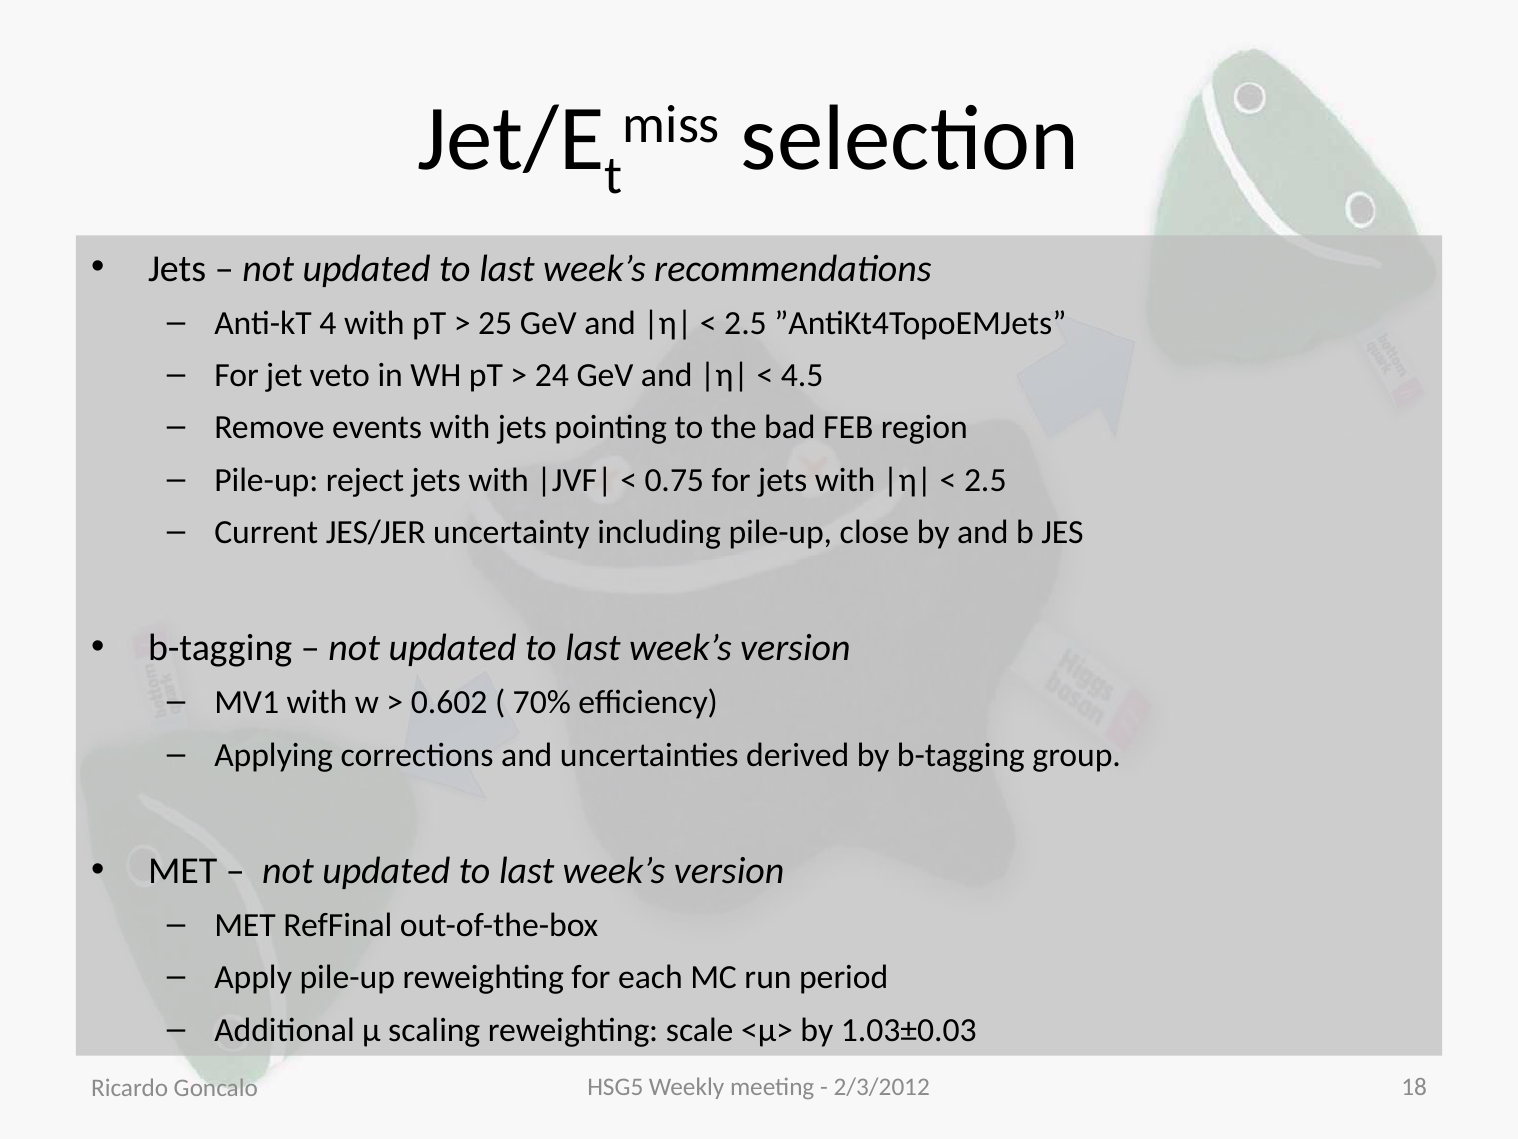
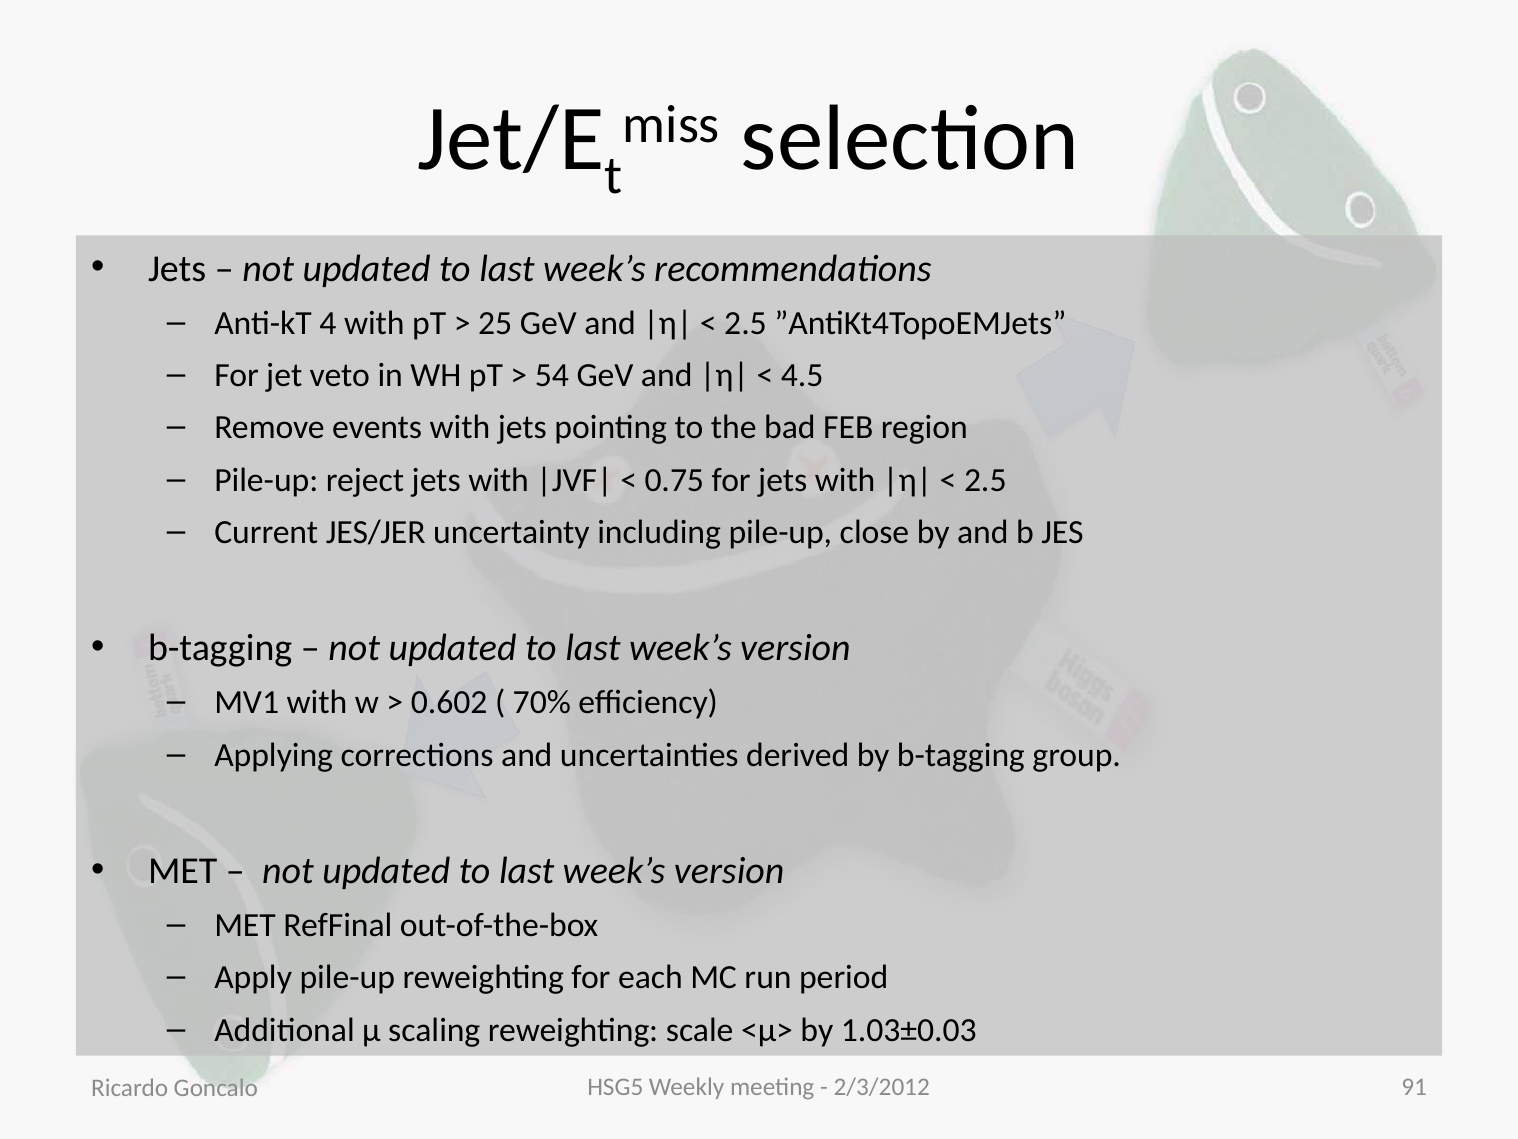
24: 24 -> 54 (552, 375)
18: 18 -> 91 (1414, 1087)
